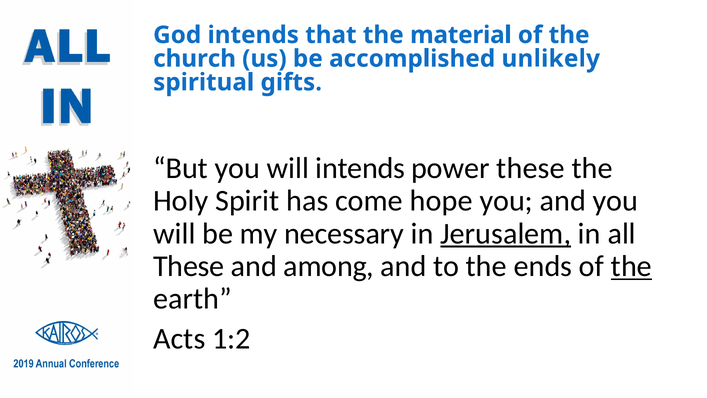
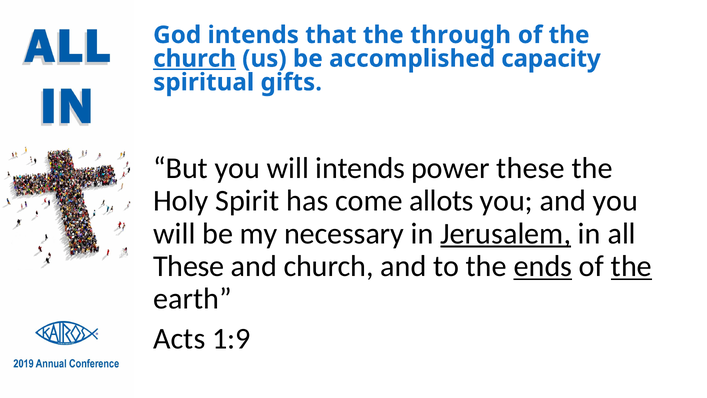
material: material -> through (461, 35)
church underline: none -> present (195, 59)
unlikely: unlikely -> capacity (551, 59)
hope: hope -> allots (441, 201)
and among: among -> church (329, 266)
ends underline: none -> present (543, 266)
1:2: 1:2 -> 1:9 (231, 339)
